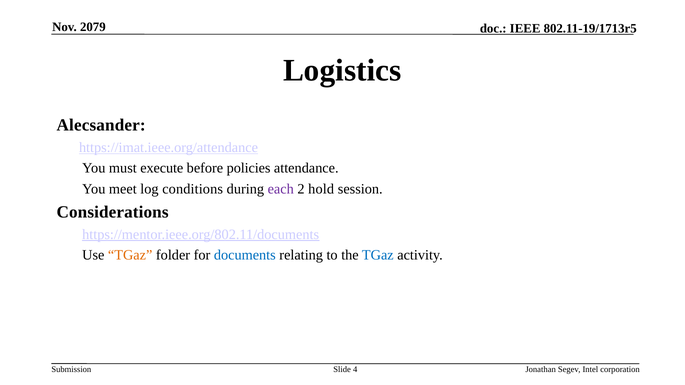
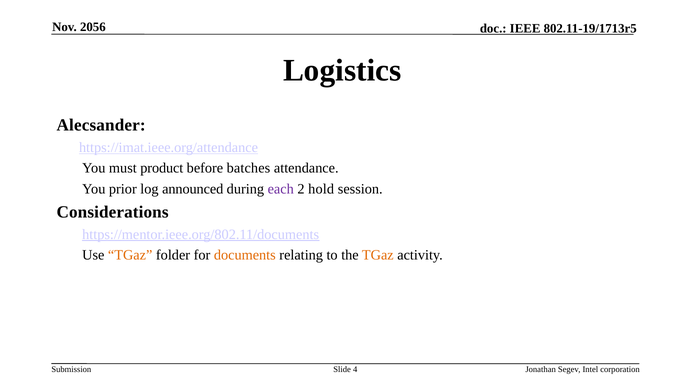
2079: 2079 -> 2056 (93, 27)
execute: execute -> product (162, 168)
policies: policies -> batches (248, 168)
meet: meet -> prior (123, 189)
conditions: conditions -> announced (193, 189)
documents colour: blue -> orange (245, 255)
TGaz colour: blue -> orange (378, 255)
